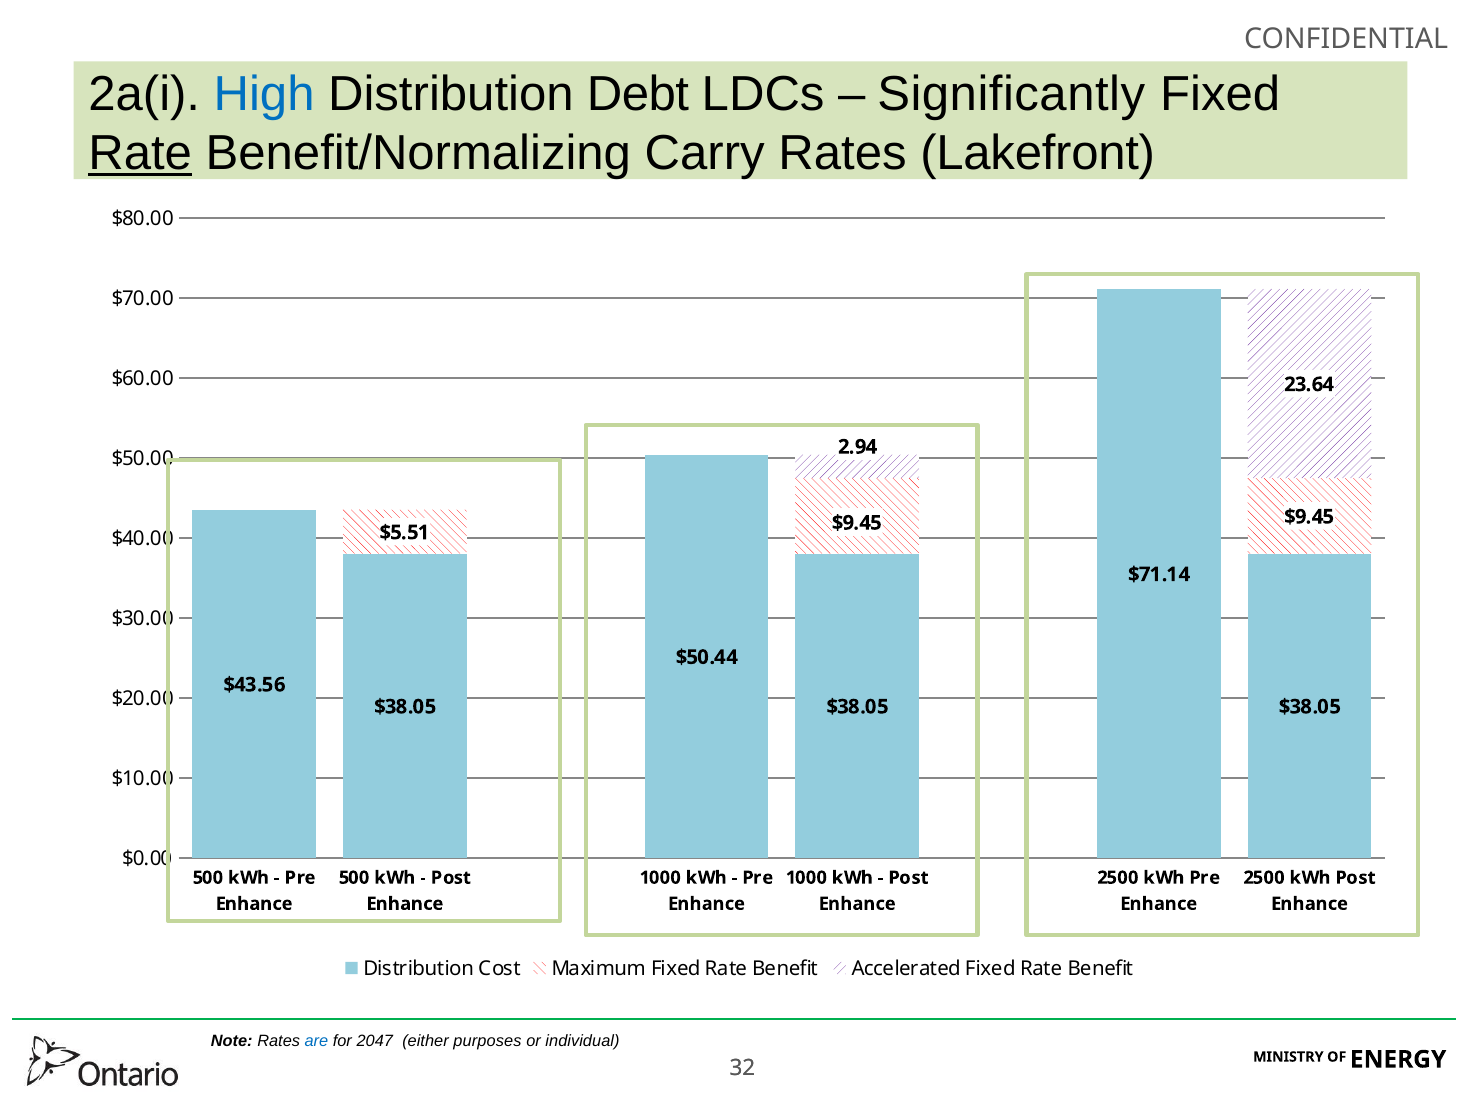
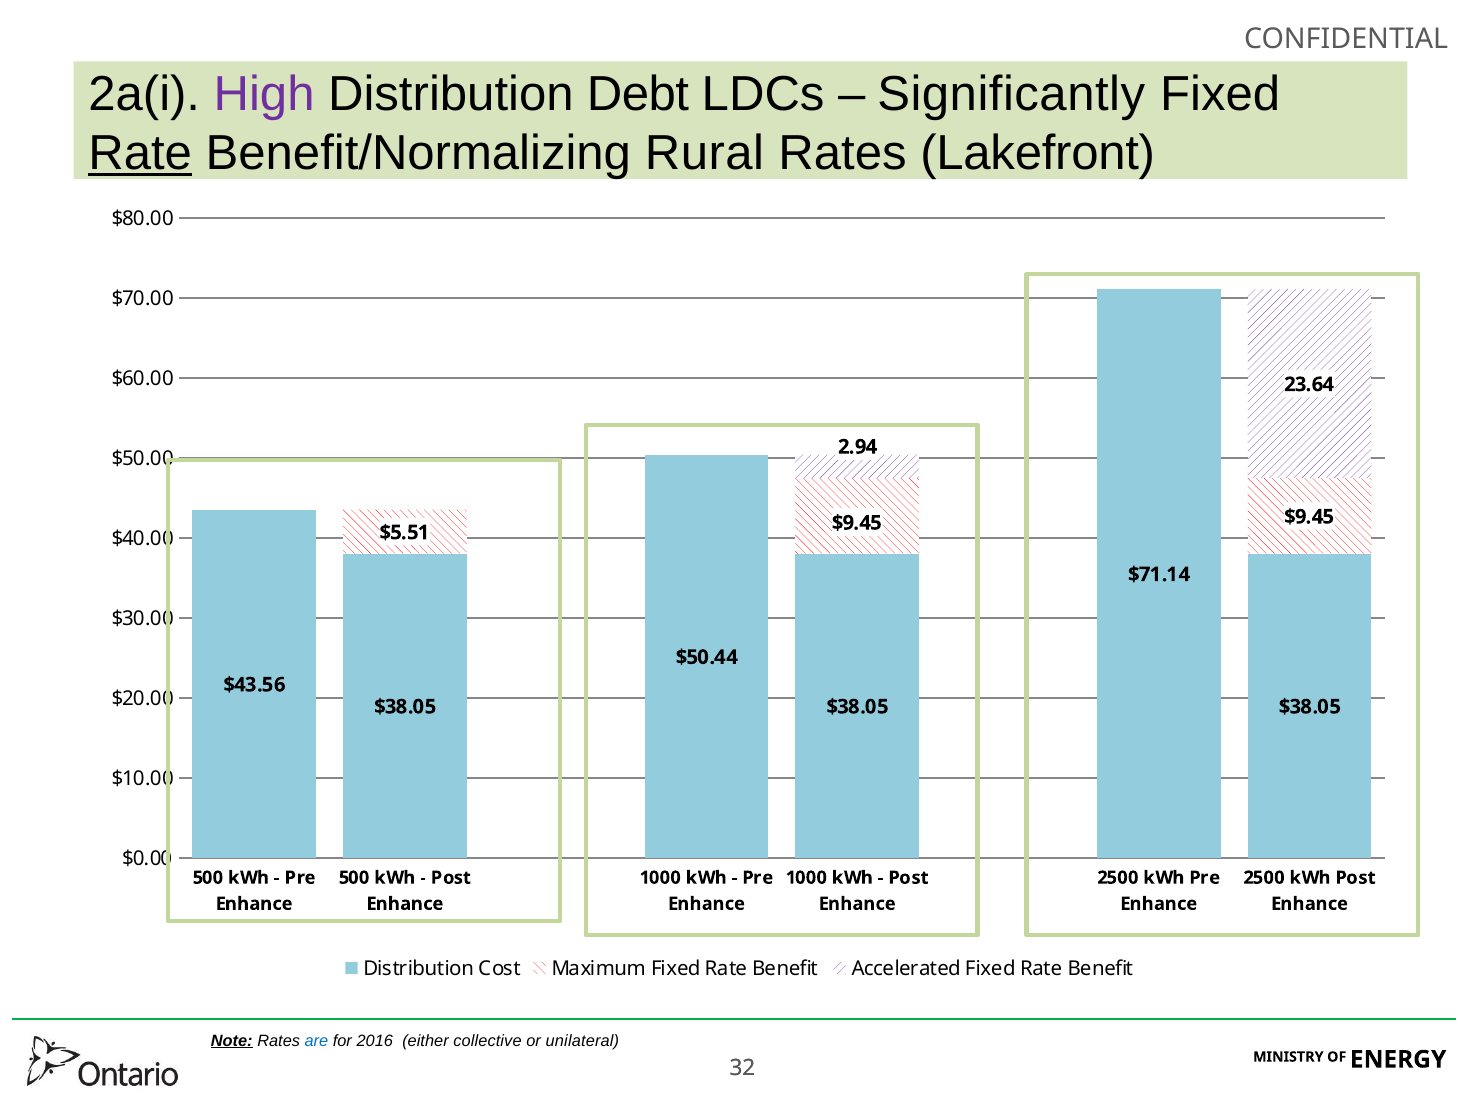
High colour: blue -> purple (264, 94)
Carry: Carry -> Rural (704, 153)
Note underline: none -> present (232, 1041)
2047: 2047 -> 2016 (375, 1041)
purposes: purposes -> collective (487, 1041)
individual: individual -> unilateral (582, 1041)
